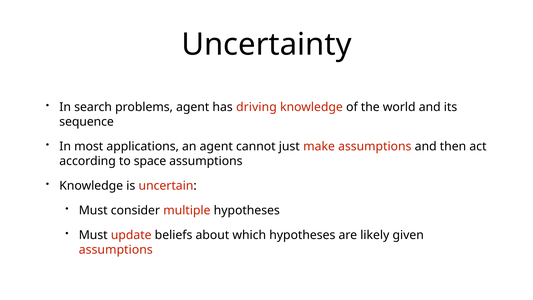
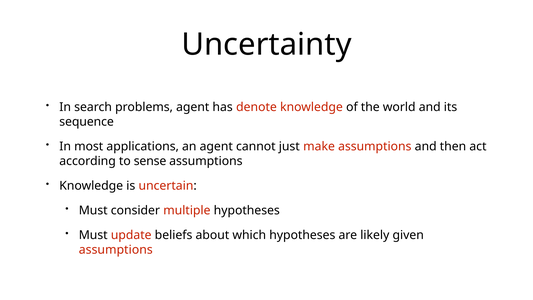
driving: driving -> denote (257, 107)
space: space -> sense (150, 161)
